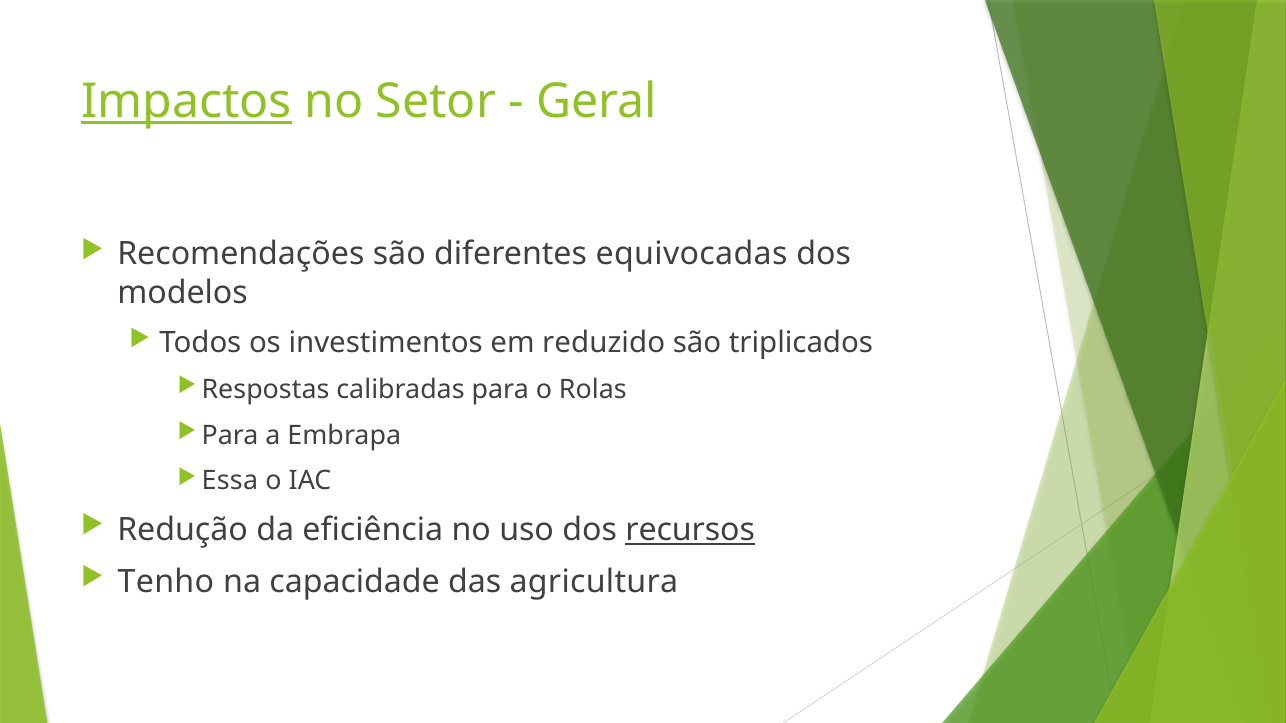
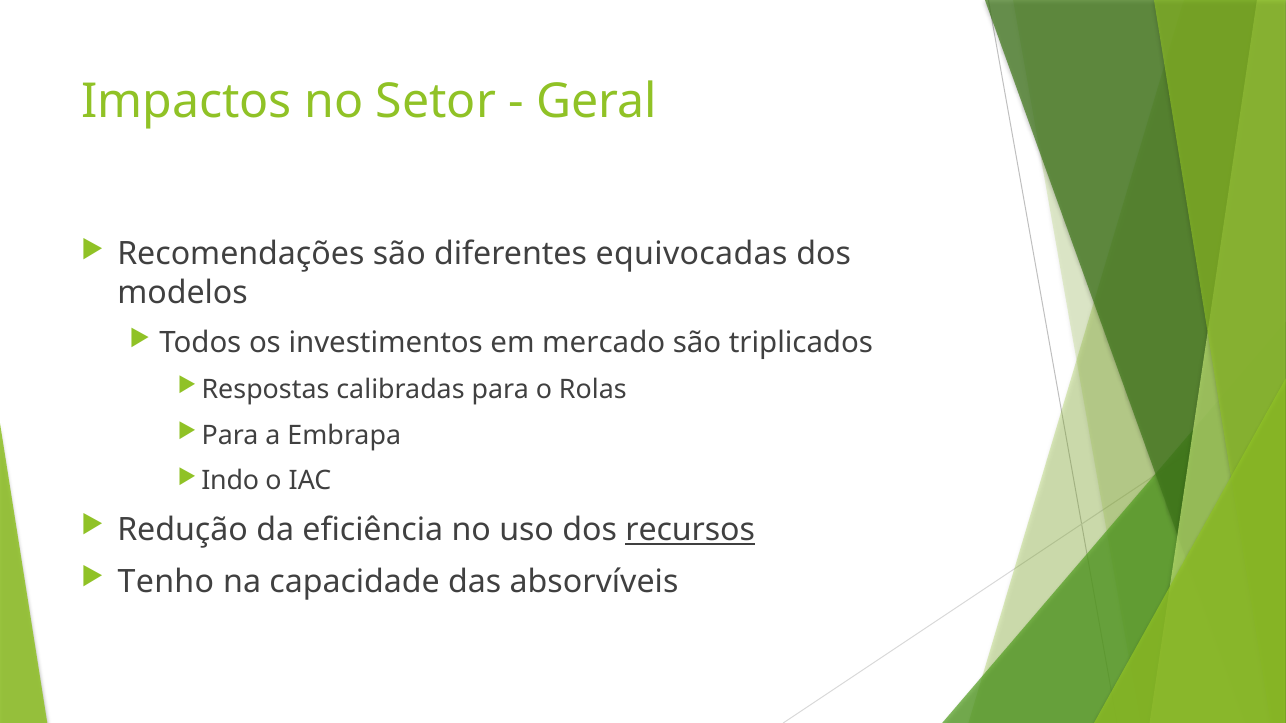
Impactos underline: present -> none (186, 101)
reduzido: reduzido -> mercado (604, 343)
Essa: Essa -> Indo (230, 481)
agricultura: agricultura -> absorvíveis (594, 582)
